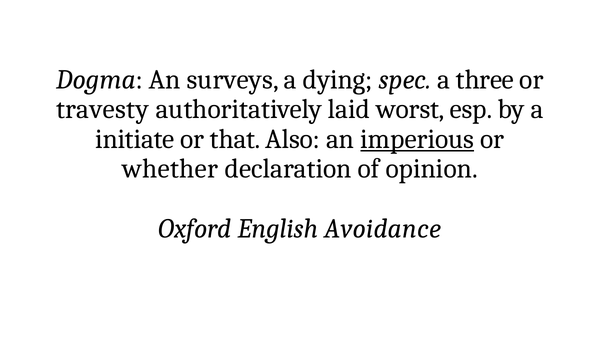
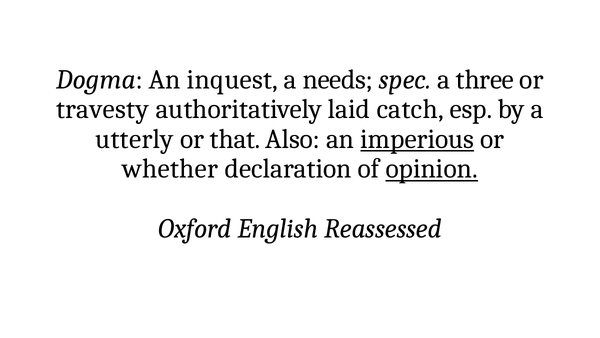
surveys: surveys -> inquest (233, 79)
dying: dying -> needs (338, 79)
worst: worst -> catch (410, 109)
initiate: initiate -> utterly (135, 139)
opinion underline: none -> present (432, 169)
Avoidance: Avoidance -> Reassessed (383, 228)
